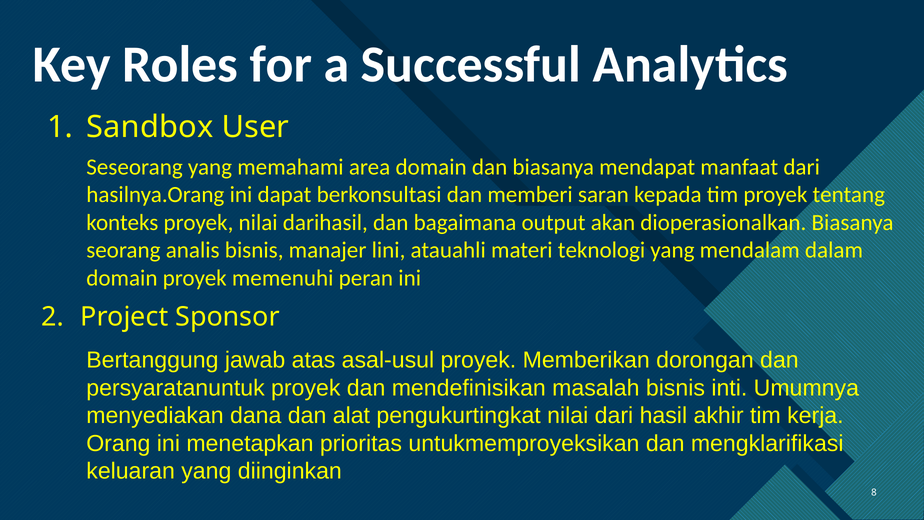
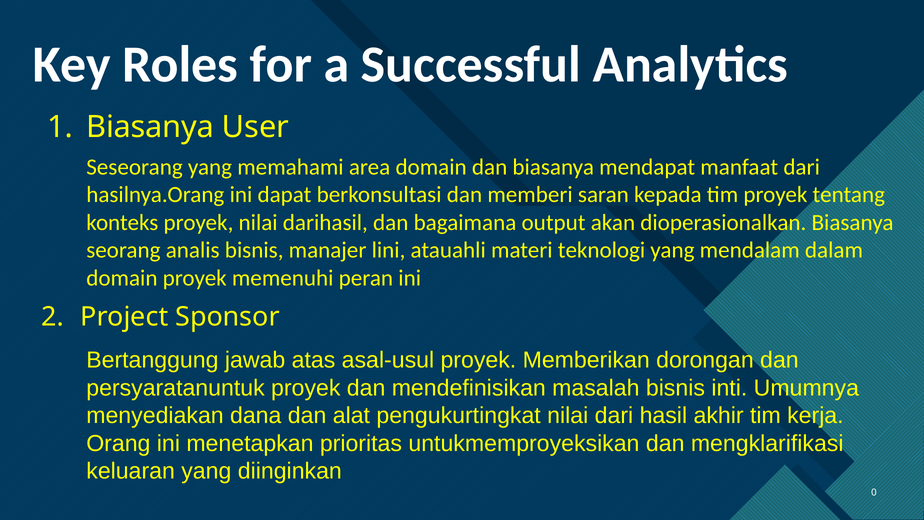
Sandbox: Sandbox -> Biasanya (150, 127)
8: 8 -> 0 (874, 492)
